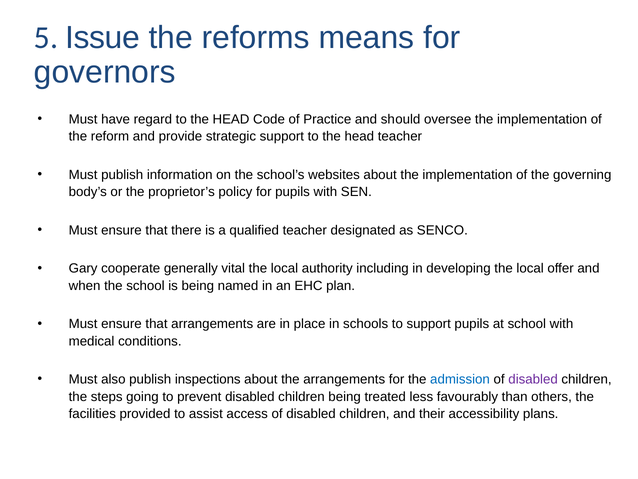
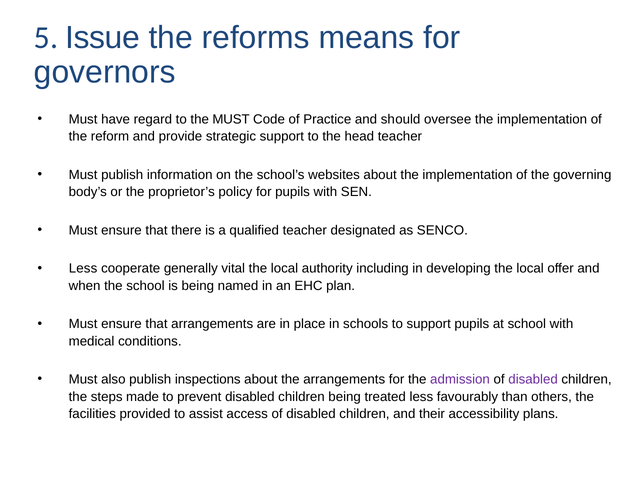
regard to the HEAD: HEAD -> MUST (231, 119)
Gary: Gary -> Less (83, 268)
admission colour: blue -> purple (460, 379)
going: going -> made (143, 396)
